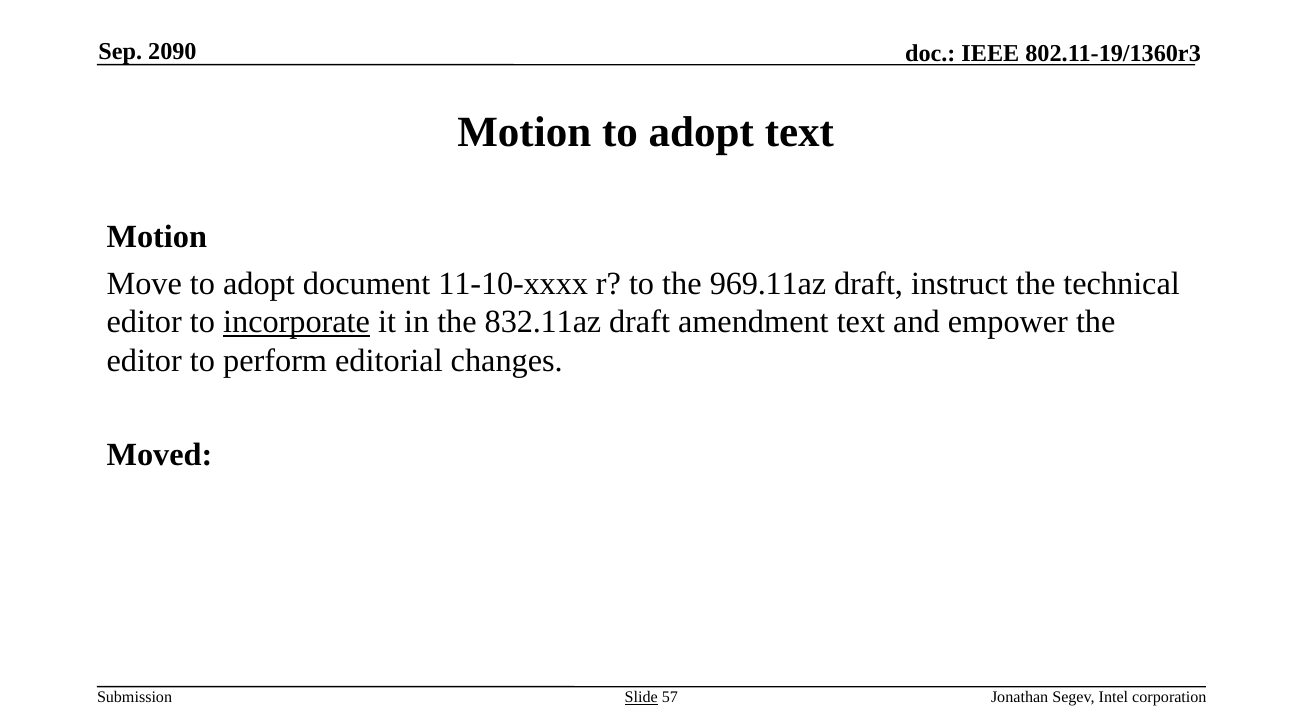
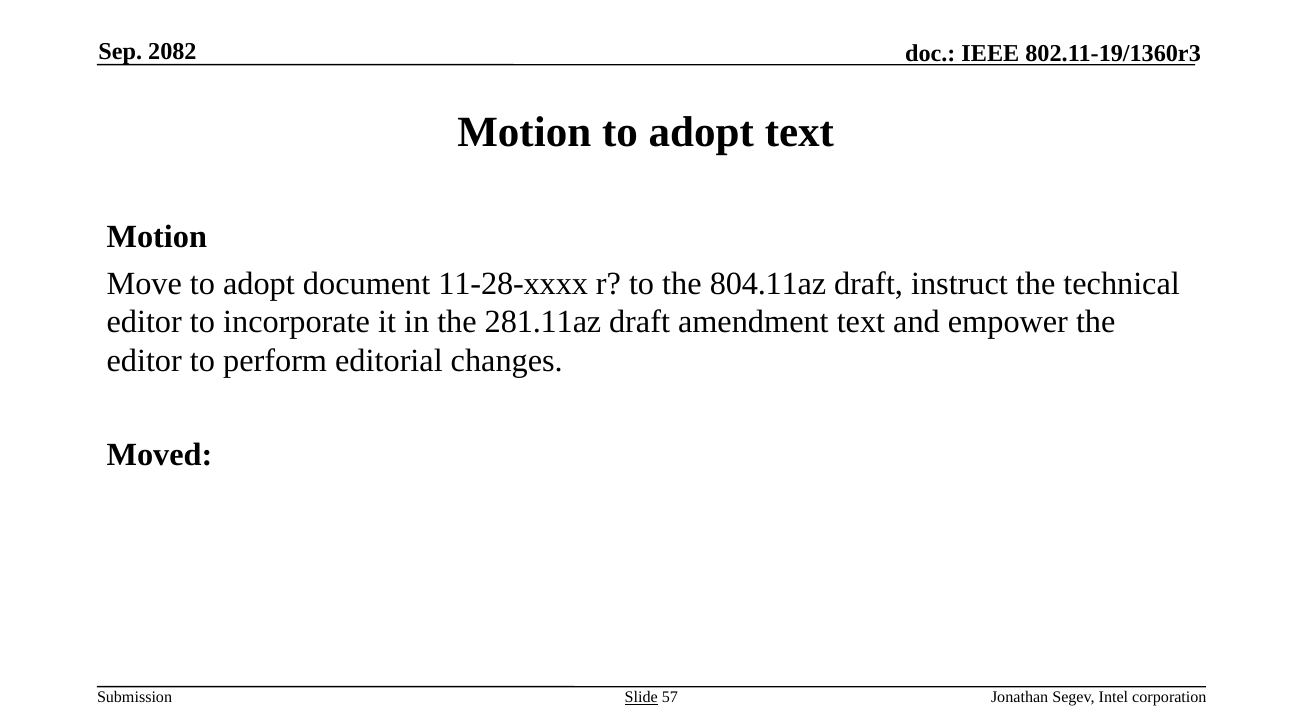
2090: 2090 -> 2082 (172, 51)
11-10-xxxx: 11-10-xxxx -> 11-28-xxxx (513, 283)
969.11az: 969.11az -> 804.11az (768, 283)
incorporate underline: present -> none (297, 322)
832.11az: 832.11az -> 281.11az (543, 322)
